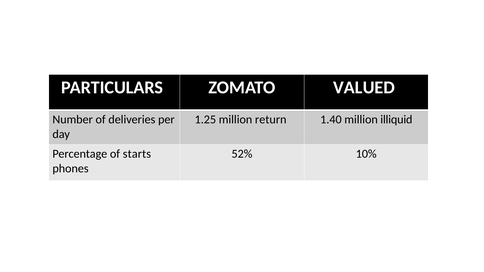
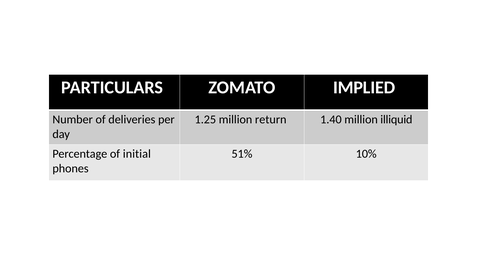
VALUED: VALUED -> IMPLIED (364, 88)
starts: starts -> initial (137, 154)
52%: 52% -> 51% (242, 154)
